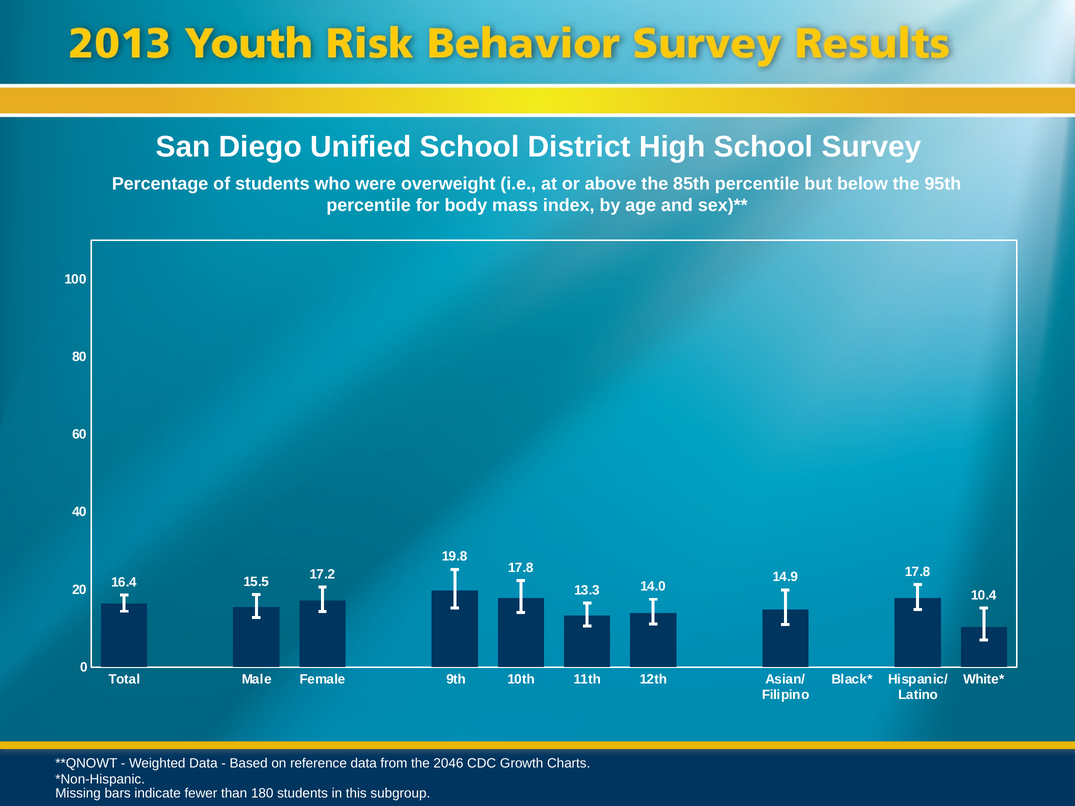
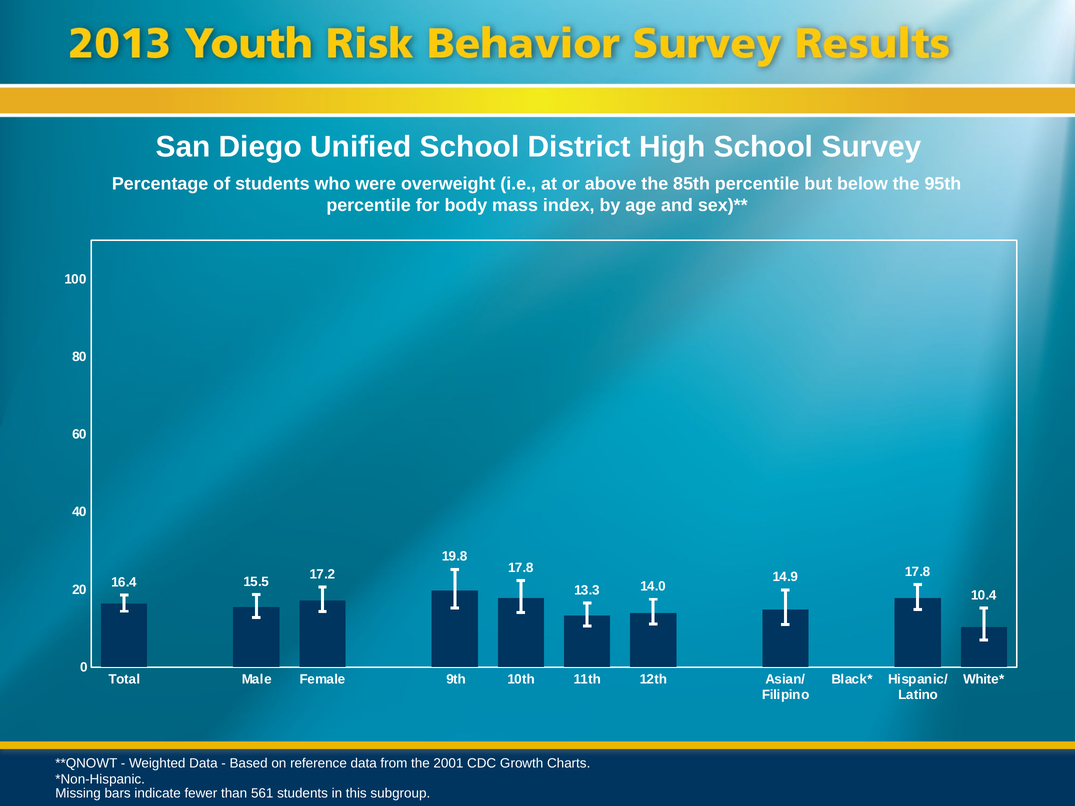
2046: 2046 -> 2001 (448, 764)
180: 180 -> 561 (262, 793)
